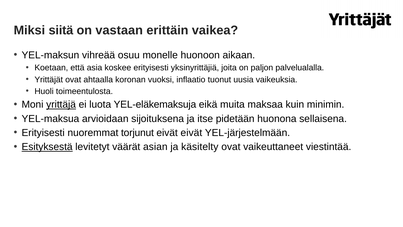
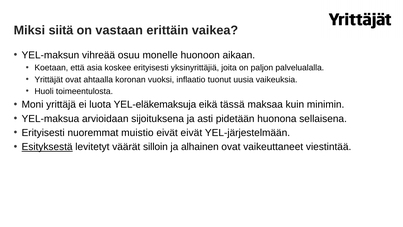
yrittäjä underline: present -> none (61, 104)
muita: muita -> tässä (232, 104)
itse: itse -> asti (205, 119)
torjunut: torjunut -> muistio (137, 133)
asian: asian -> silloin (155, 147)
käsitelty: käsitelty -> alhainen (200, 147)
